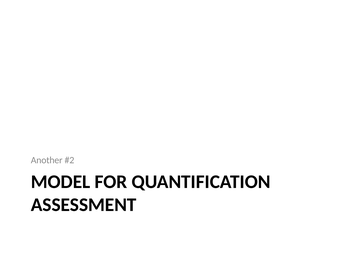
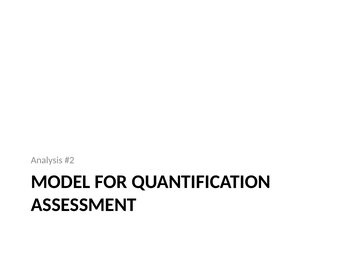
Another: Another -> Analysis (47, 160)
